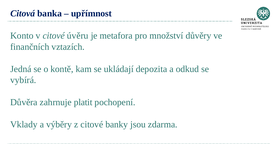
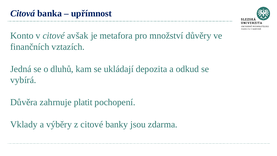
úvěru: úvěru -> avšak (78, 36)
kontě: kontě -> dluhů (62, 69)
